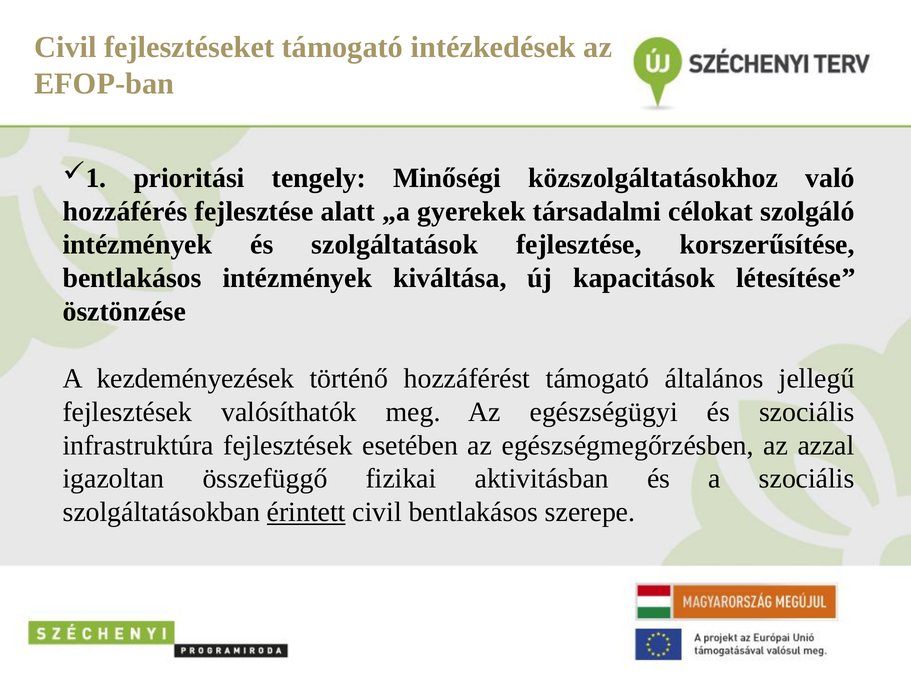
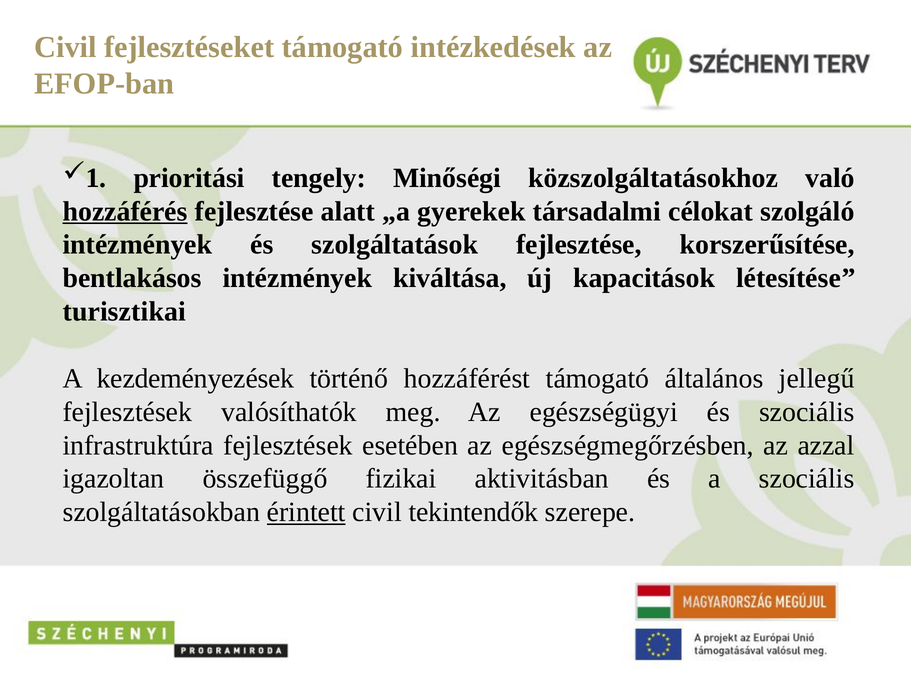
hozzáférés underline: none -> present (125, 211)
ösztönzése: ösztönzése -> turisztikai (124, 311)
civil bentlakásos: bentlakásos -> tekintendők (473, 512)
